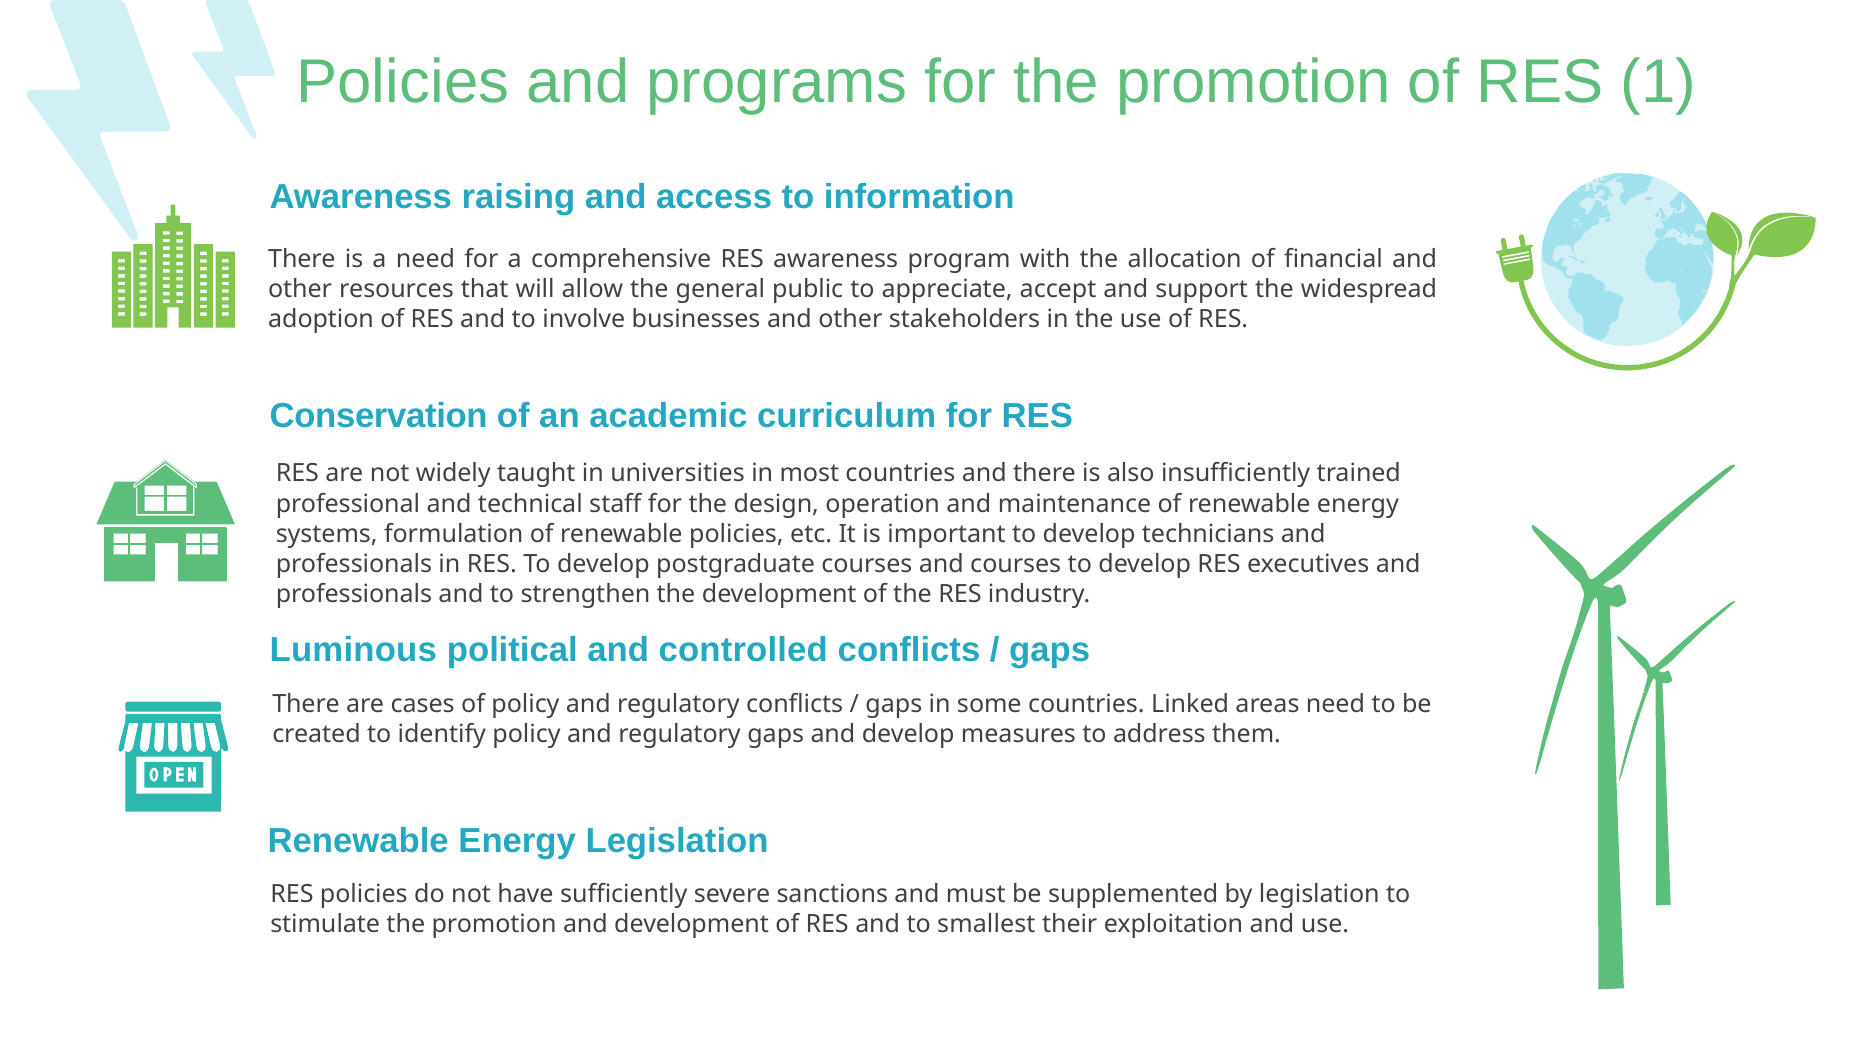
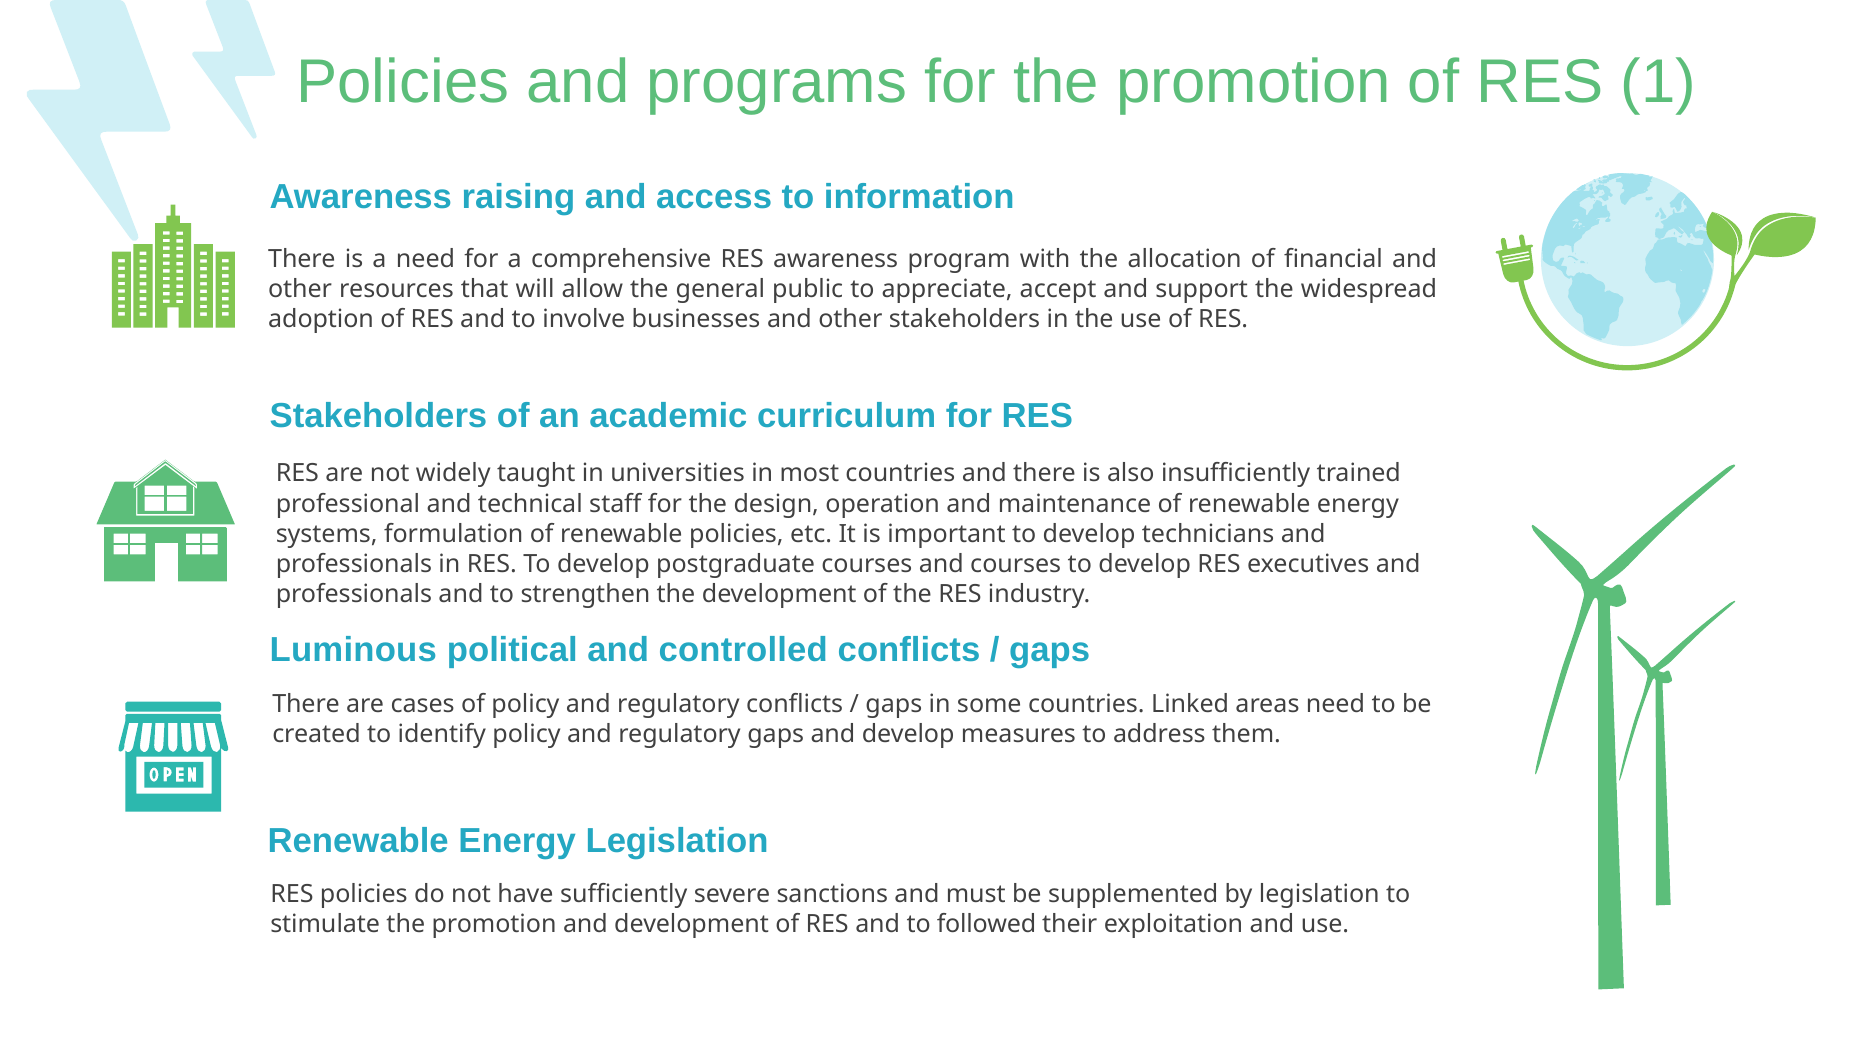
Conservation: Conservation -> Stakeholders (378, 416)
smallest: smallest -> followed (987, 925)
